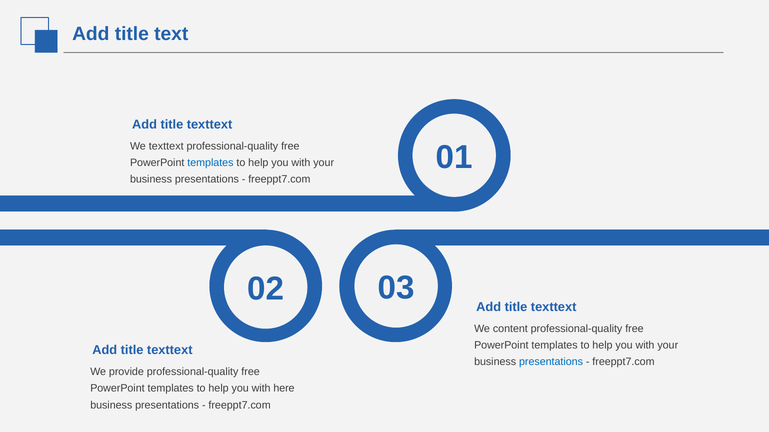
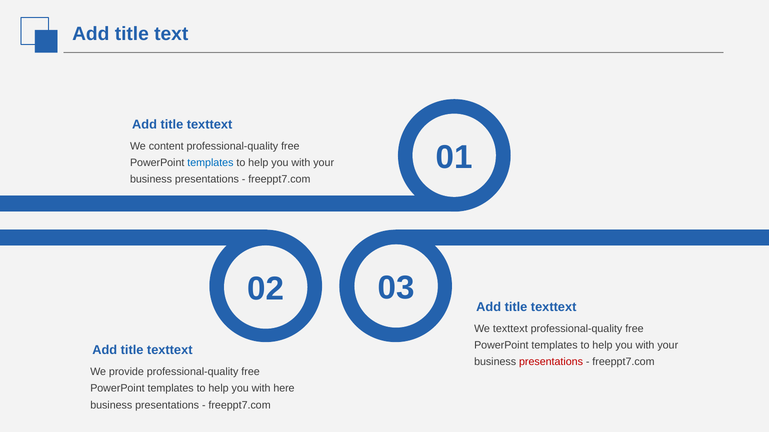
We texttext: texttext -> content (166, 146)
We content: content -> texttext (510, 329)
presentations colour: blue -> red (551, 362)
